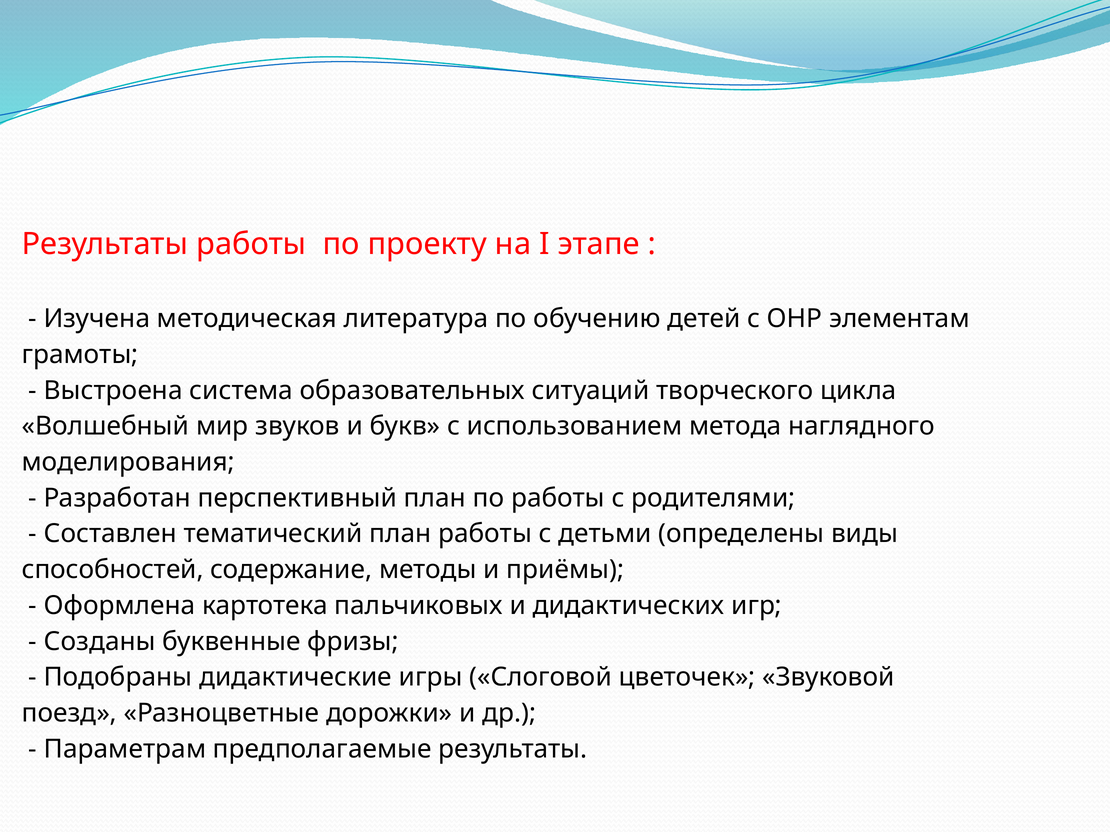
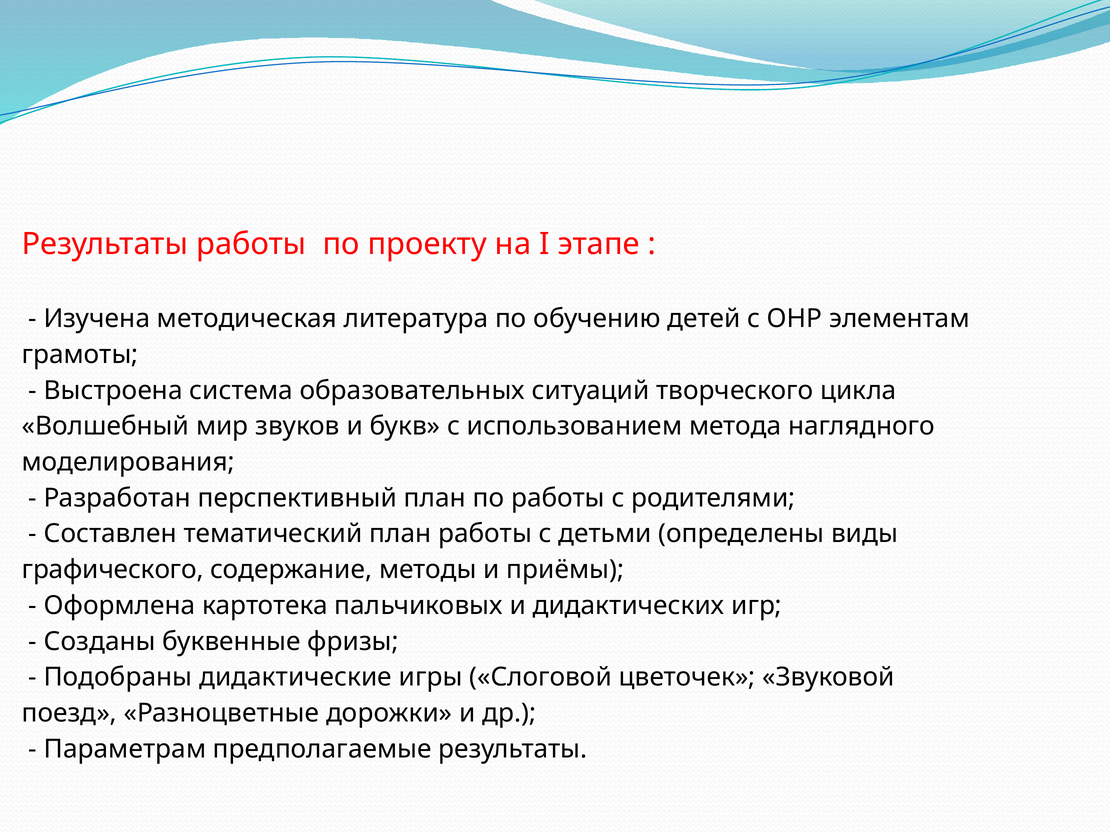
способностей: способностей -> графического (113, 570)
